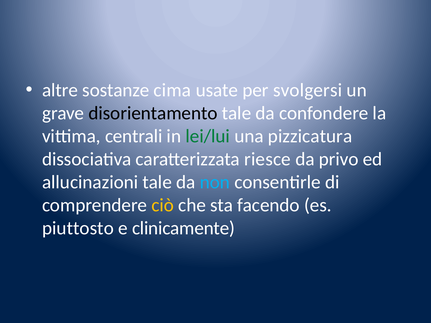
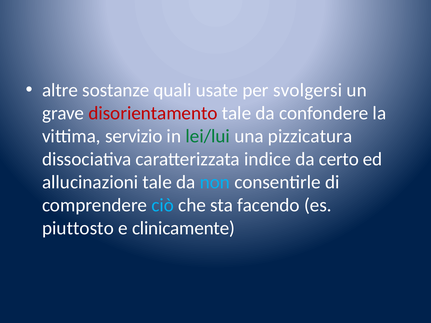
cima: cima -> quali (173, 90)
disorientamento colour: black -> red (153, 113)
centrali: centrali -> servizio (134, 136)
riesce: riesce -> indice (268, 159)
privo: privo -> certo (339, 159)
ciò colour: yellow -> light blue (163, 205)
